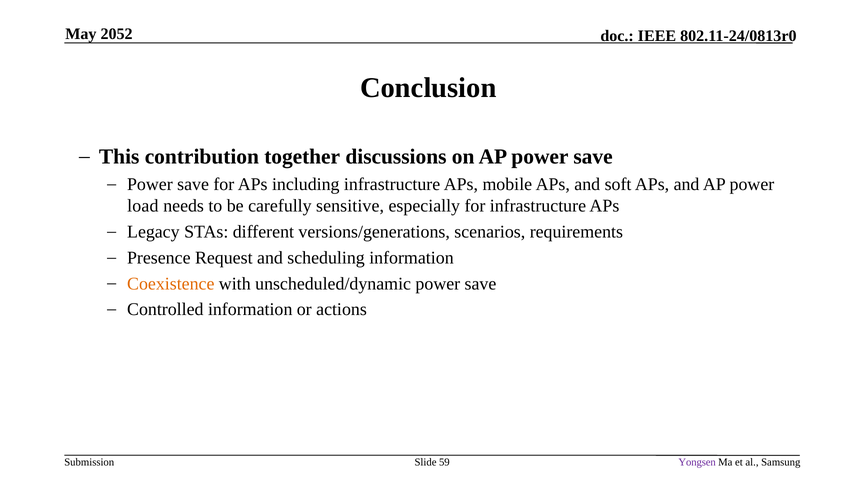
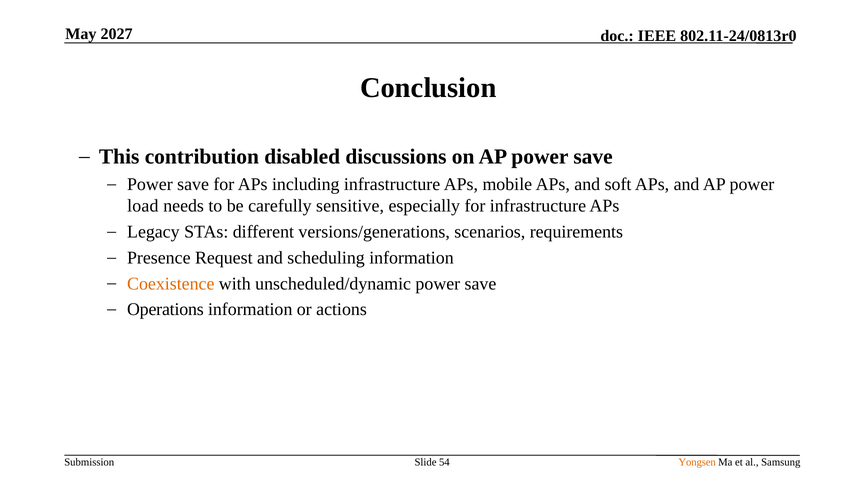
2052: 2052 -> 2027 (117, 34)
together: together -> disabled (302, 157)
Controlled: Controlled -> Operations (165, 310)
59: 59 -> 54 (444, 462)
Yongsen colour: purple -> orange (697, 462)
